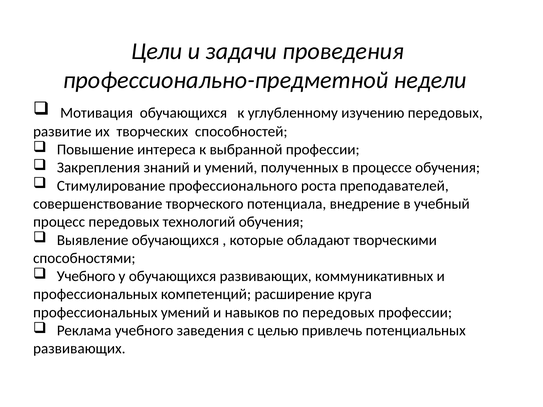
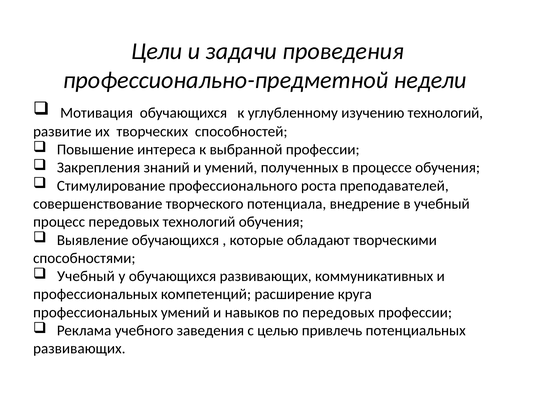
изучению передовых: передовых -> технологий (445, 113)
Учебного: Учебного -> Учебный (86, 276)
